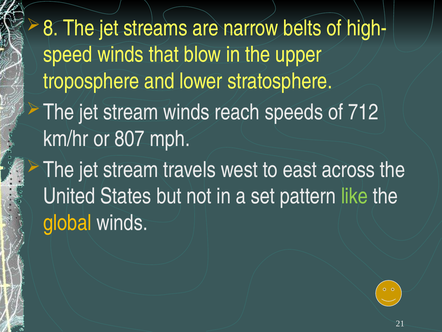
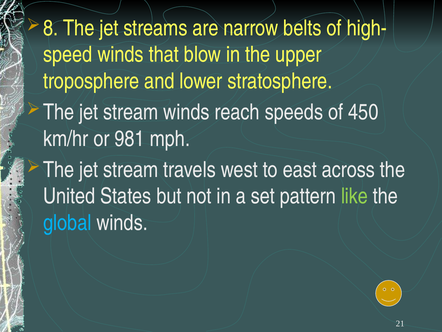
712: 712 -> 450 (363, 112)
807: 807 -> 981 (130, 139)
global colour: yellow -> light blue (67, 223)
